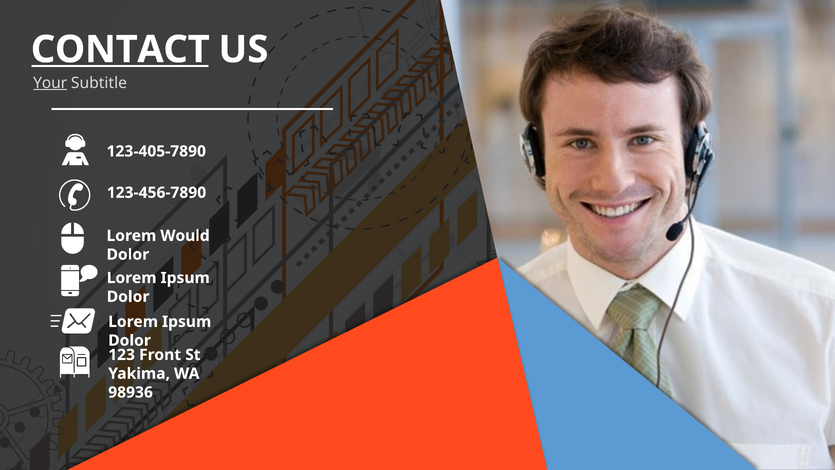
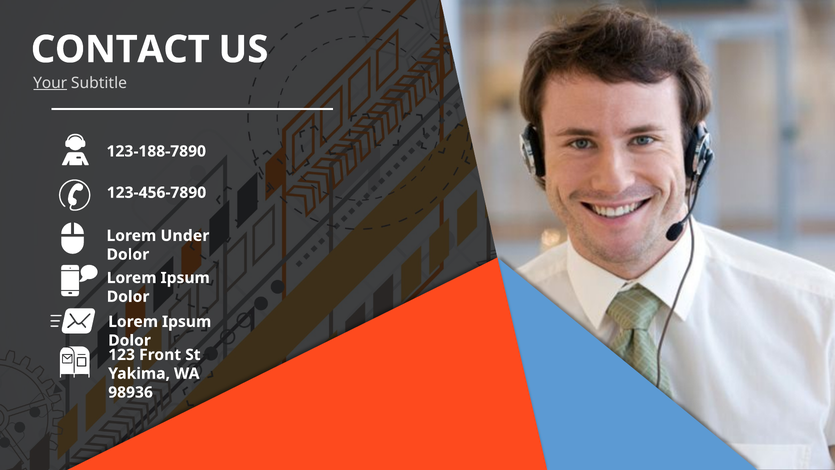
CONTACT underline: present -> none (120, 50)
123-405-7890: 123-405-7890 -> 123-188-7890 (156, 151)
Would: Would -> Under (185, 236)
